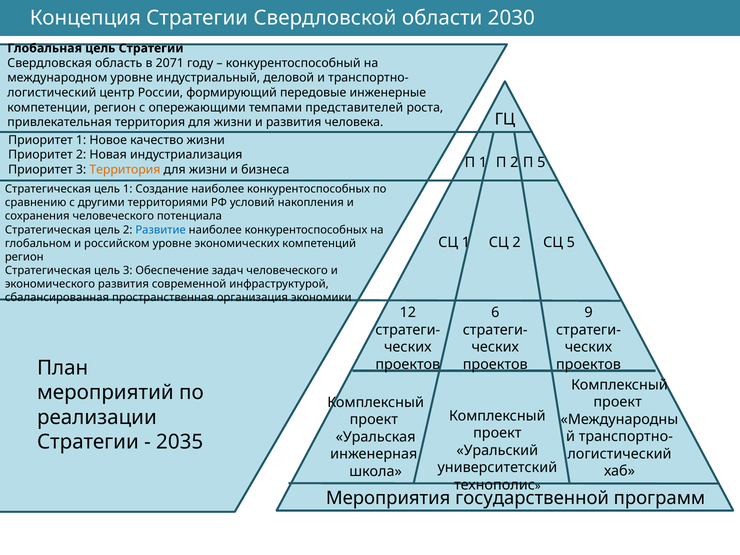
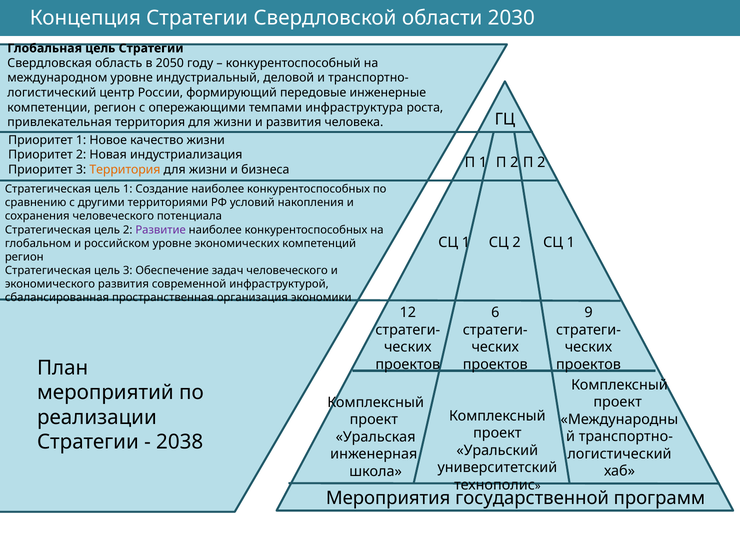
2071: 2071 -> 2050 (170, 63)
представителей: представителей -> инфраструктура (354, 107)
2 П 5: 5 -> 2 (541, 163)
Развитие colour: blue -> purple (161, 230)
2 СЦ 5: 5 -> 1 (571, 243)
2035: 2035 -> 2038 (180, 442)
